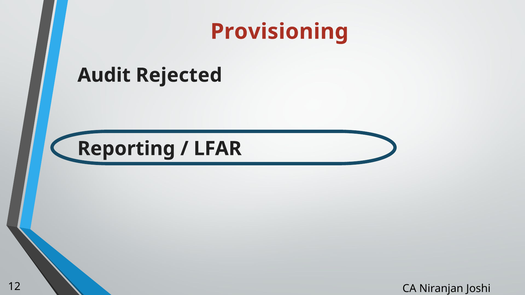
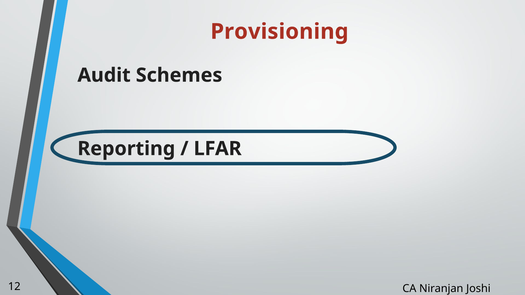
Rejected: Rejected -> Schemes (179, 75)
